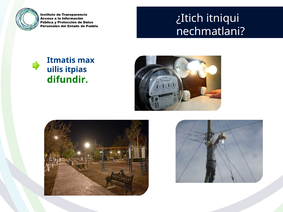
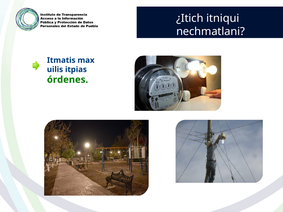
difundir: difundir -> órdenes (68, 80)
